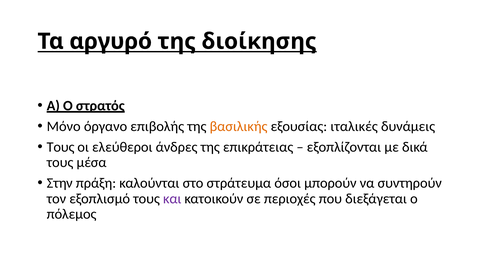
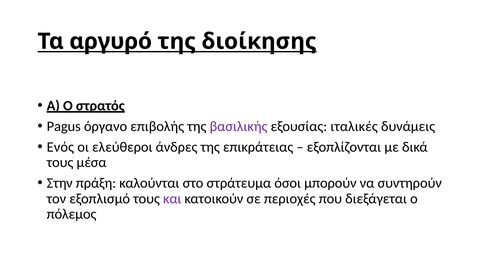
Μόνο: Μόνο -> Pagus (64, 126)
βασιλικής colour: orange -> purple (239, 126)
Τους: Τους -> Ενός (60, 147)
